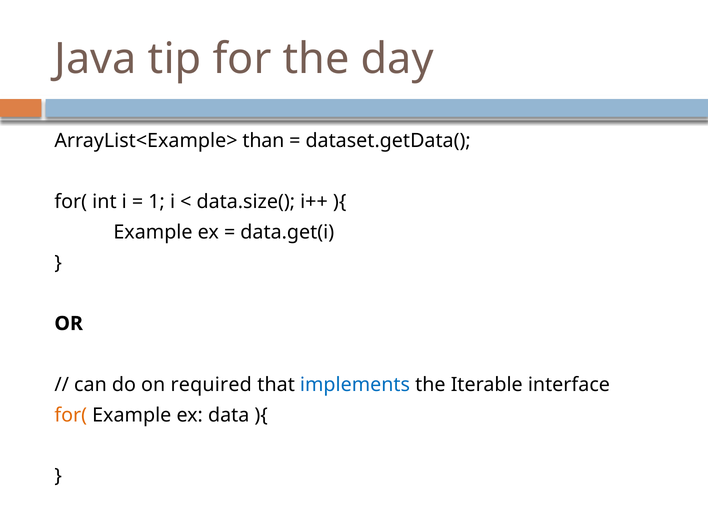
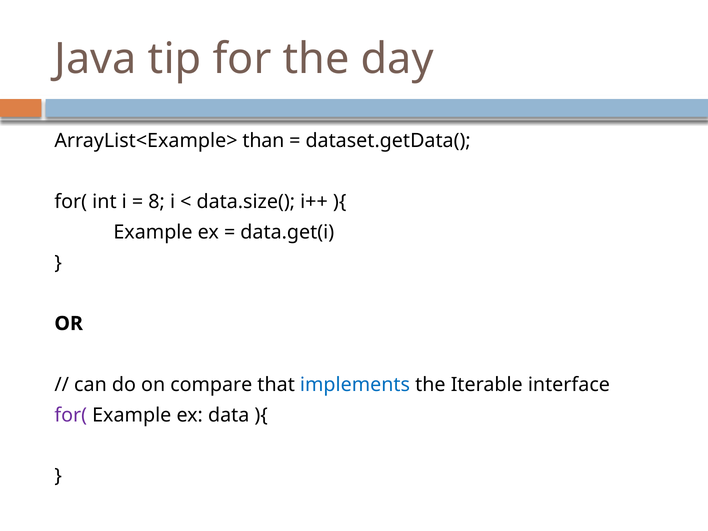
1: 1 -> 8 (157, 202)
required: required -> compare (211, 385)
for( colour: orange -> purple (71, 415)
